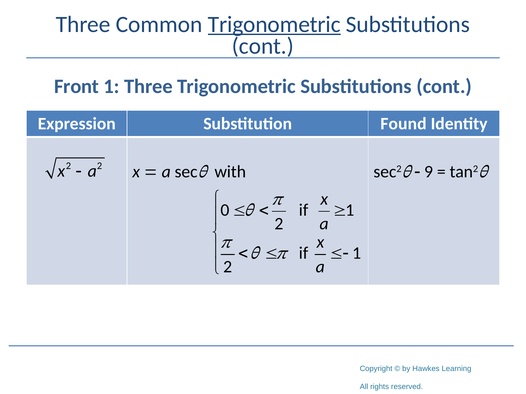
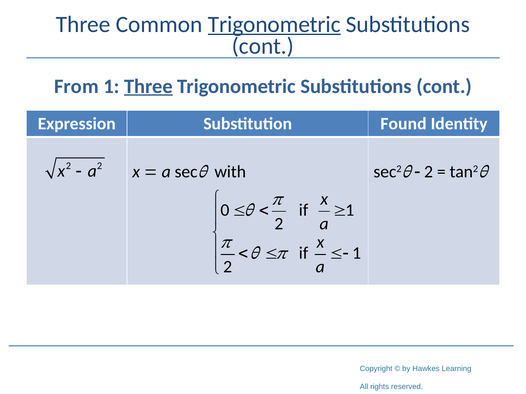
Front: Front -> From (76, 86)
Three underline: none -> present (148, 86)
9: 9 -> 2 (429, 172)
